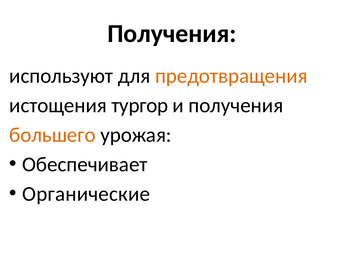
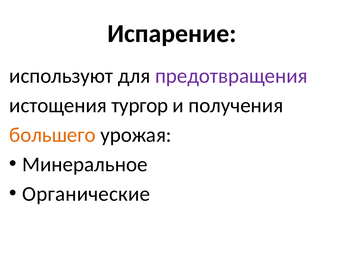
Получения: Получения -> Испарение (172, 34)
предотвращения colour: orange -> purple (231, 76)
Обеспечивает: Обеспечивает -> Минеральное (85, 164)
